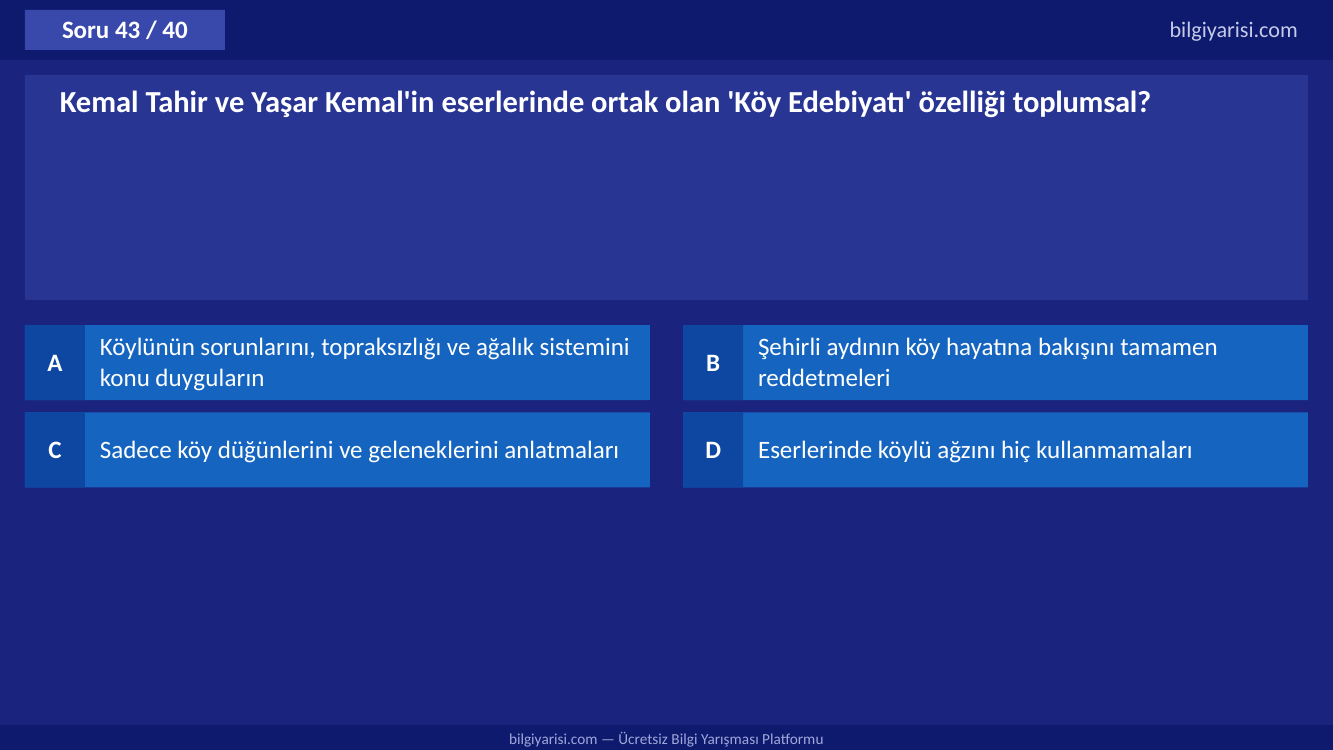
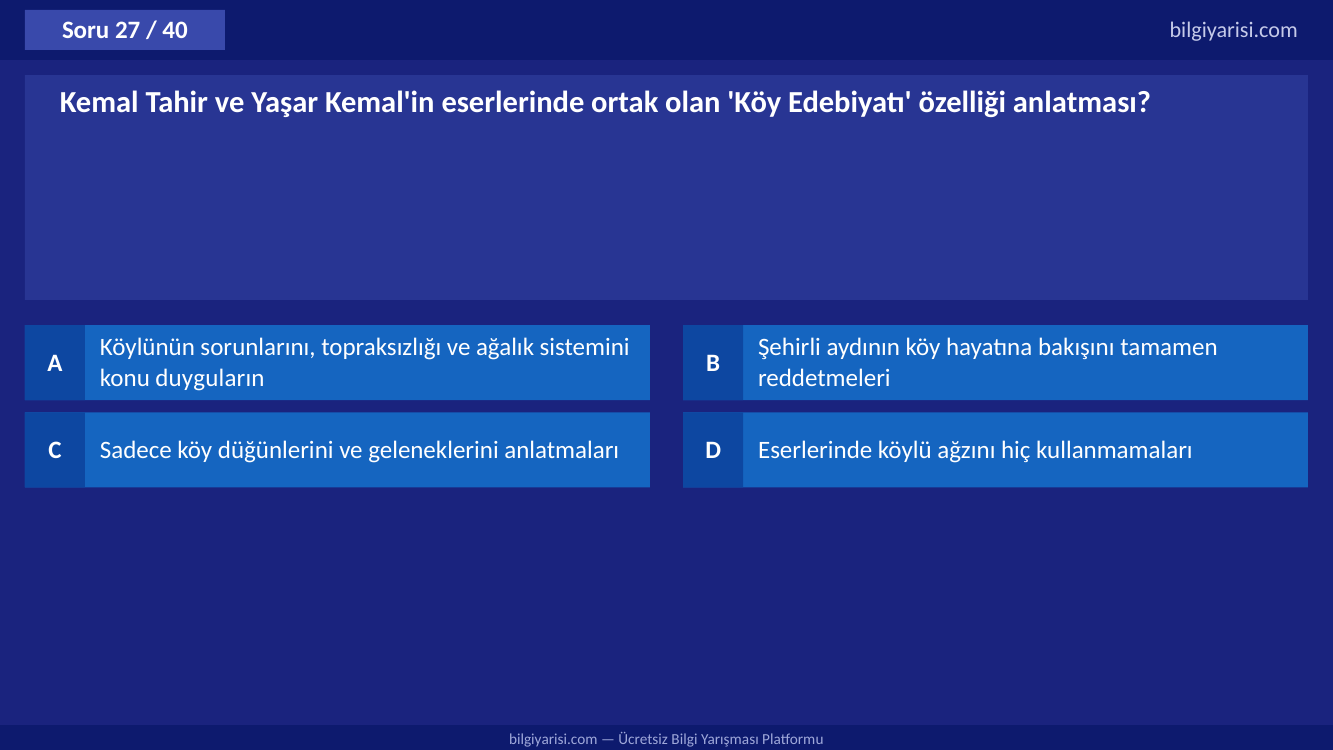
43: 43 -> 27 (128, 30)
toplumsal: toplumsal -> anlatması (1082, 103)
